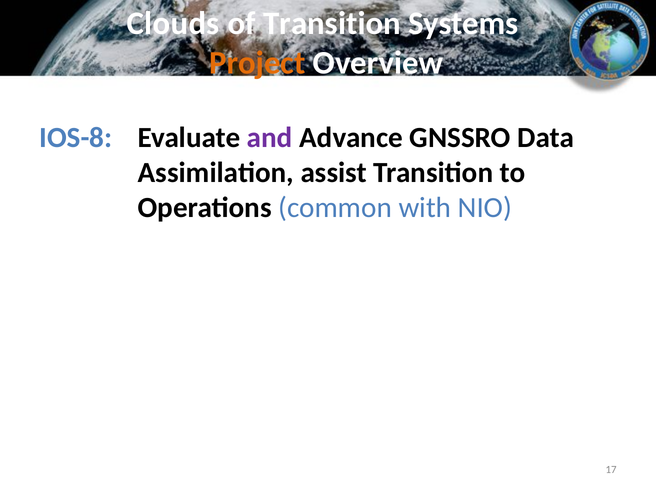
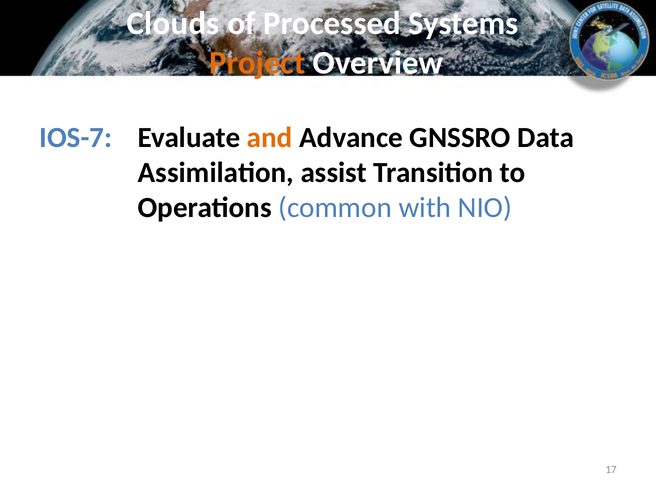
of Transition: Transition -> Processed (332, 24)
IOS-8: IOS-8 -> IOS-7 (76, 138)
and colour: purple -> orange (270, 138)
